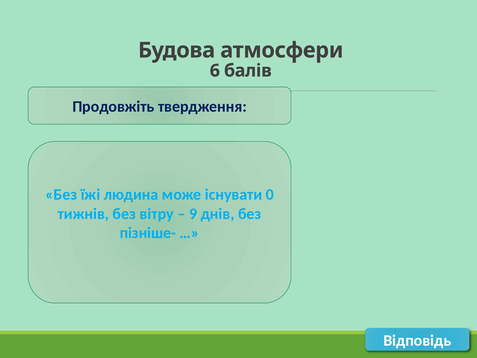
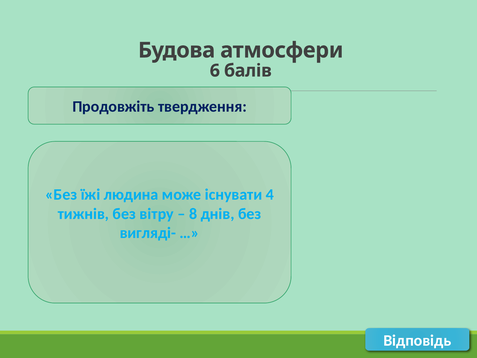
0: 0 -> 4 (270, 195)
9: 9 -> 8 (193, 214)
пізніше-: пізніше- -> вигляді- (148, 233)
